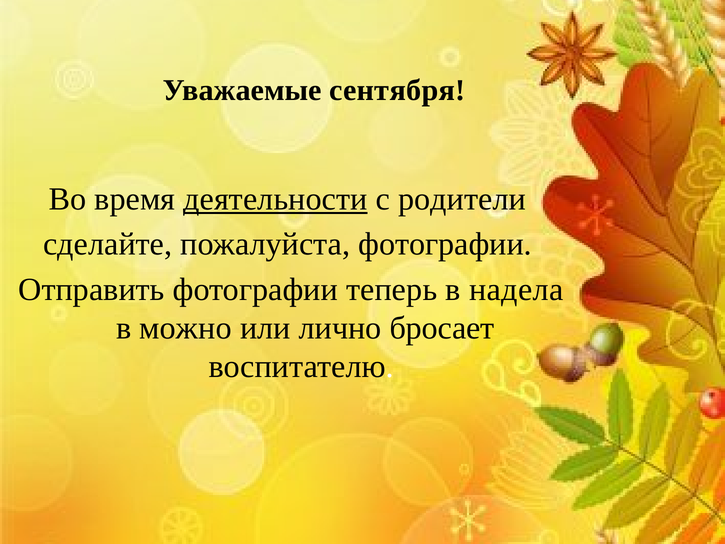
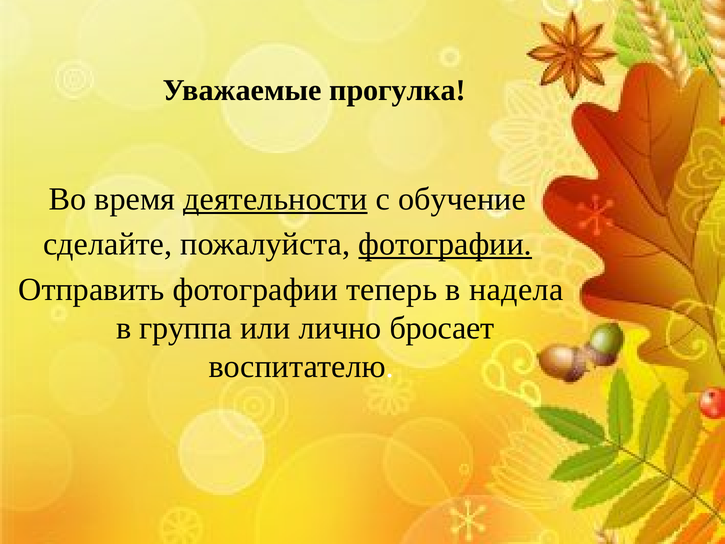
сентября: сентября -> прогулка (398, 90)
родители: родители -> обучение (462, 199)
фотографии underline: none -> present (445, 244)
можно: можно -> группа (186, 328)
